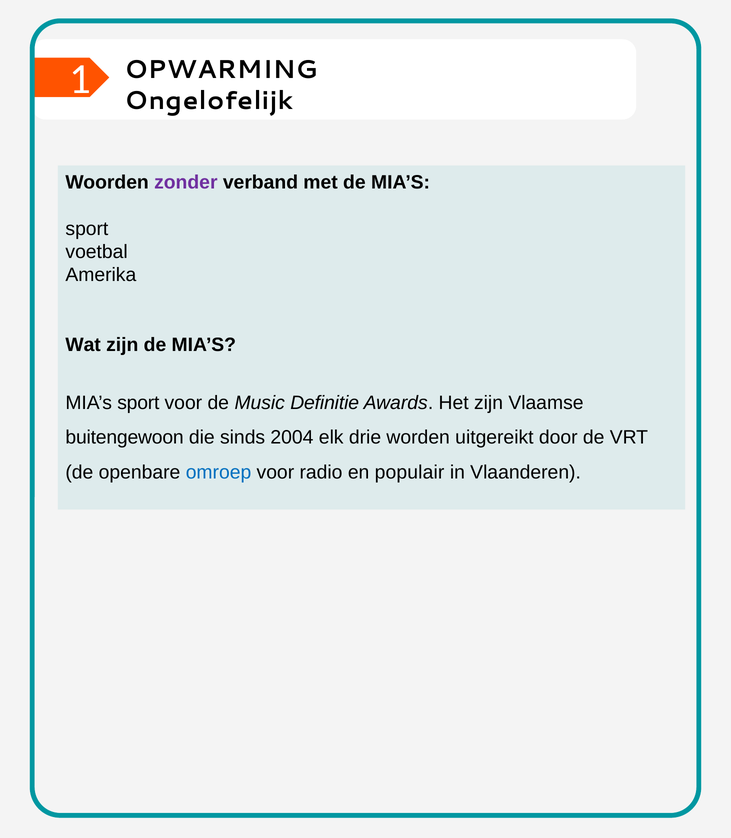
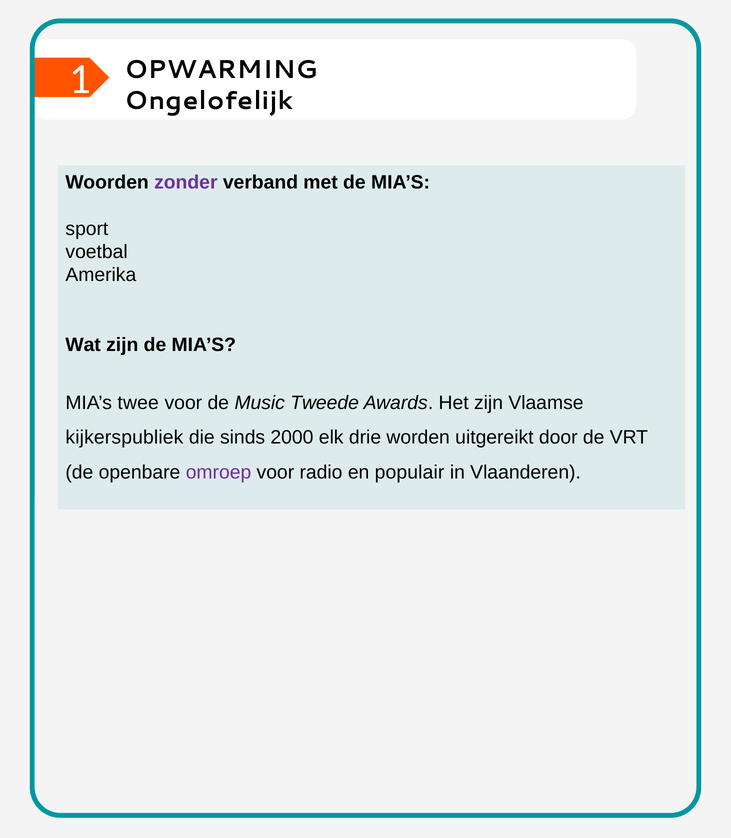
sport: sport -> twee (138, 403)
Definitie: Definitie -> Tweede (325, 403)
buitengewoon: buitengewoon -> kijkerspubliek (124, 438)
2004: 2004 -> 2000 (292, 438)
omroep colour: blue -> purple (219, 472)
